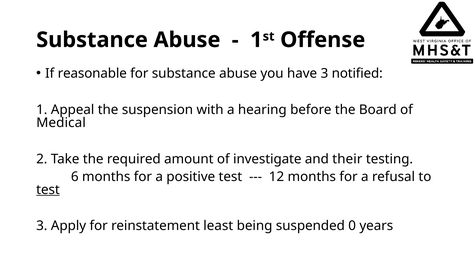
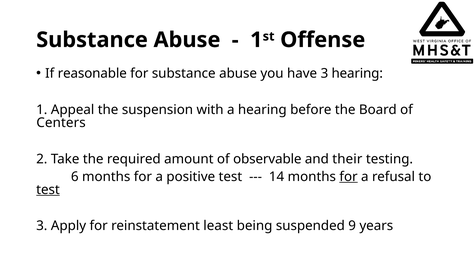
3 notified: notified -> hearing (357, 74)
Medical: Medical -> Centers (61, 123)
investigate: investigate -> observable (267, 159)
12: 12 -> 14 (277, 177)
for underline: none -> present (349, 177)
0: 0 -> 9 (352, 226)
